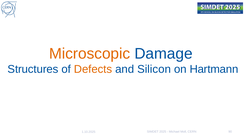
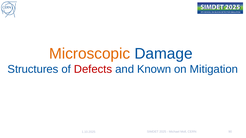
Defects colour: orange -> red (93, 69)
Silicon: Silicon -> Known (154, 69)
Hartmann: Hartmann -> Mitigation (214, 69)
